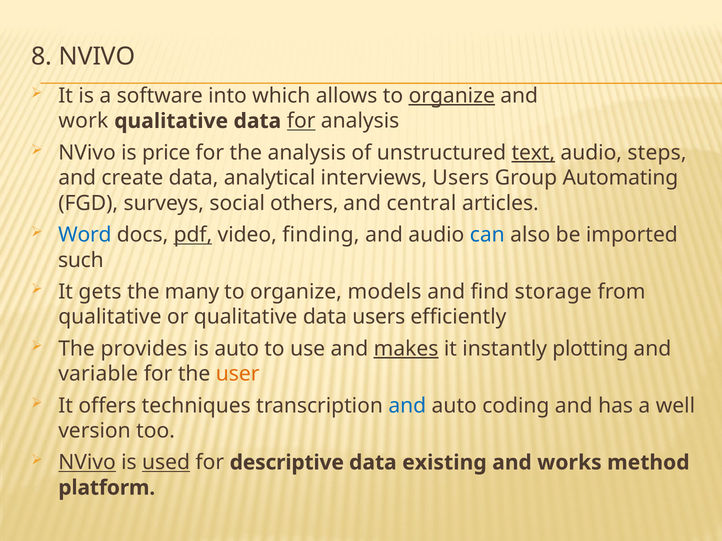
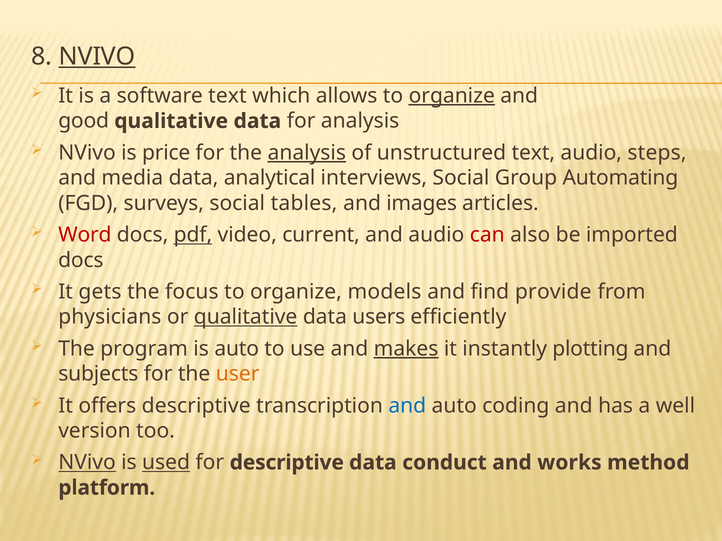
NVIVO underline: none -> present (97, 56)
software into: into -> text (227, 96)
work: work -> good (84, 121)
for underline: present -> none (301, 121)
analysis underline: none -> present (307, 153)
text underline: present -> none (533, 153)
create: create -> media (132, 178)
interviews Users: Users -> Social (461, 178)
others: others -> tables (304, 203)
central: central -> images (422, 203)
Word colour: blue -> red (85, 235)
finding: finding -> current (321, 235)
can colour: blue -> red (487, 235)
such: such -> docs (81, 260)
many: many -> focus (192, 292)
storage: storage -> provide (553, 292)
qualitative: qualitative -> physicians (110, 317)
qualitative underline: none -> present (246, 317)
provides: provides -> program (144, 349)
variable: variable -> subjects (98, 374)
offers techniques: techniques -> descriptive (196, 406)
existing: existing -> conduct (444, 463)
